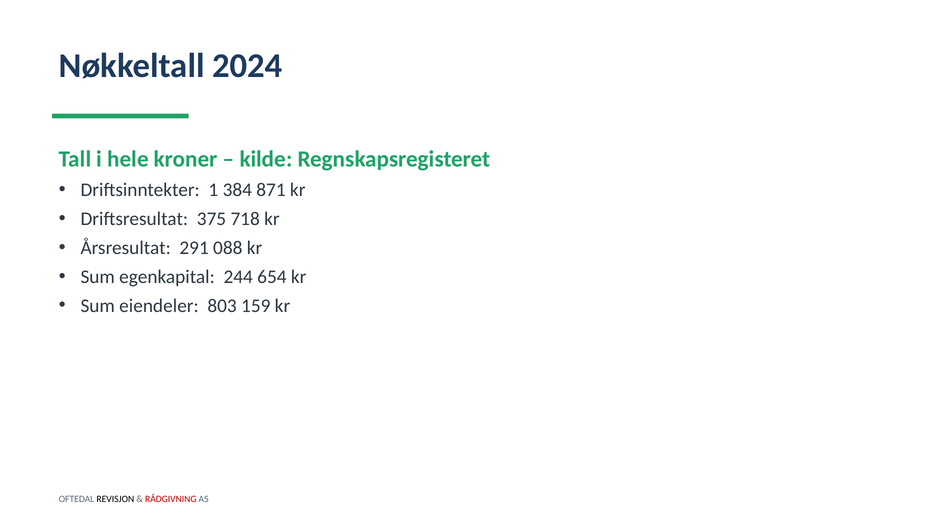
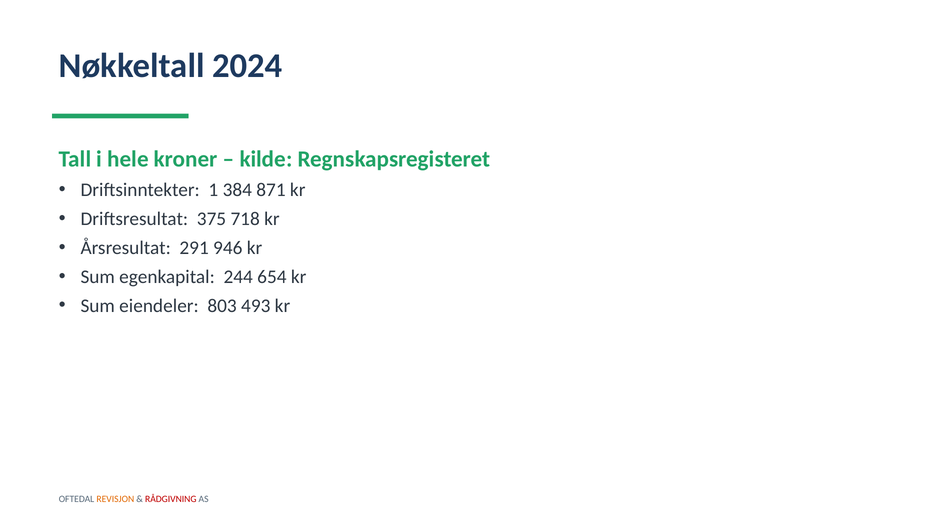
088: 088 -> 946 (228, 248)
159: 159 -> 493 (256, 306)
REVISJON colour: black -> orange (115, 499)
